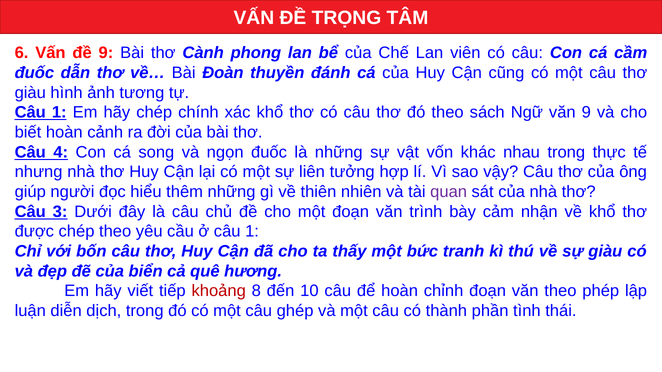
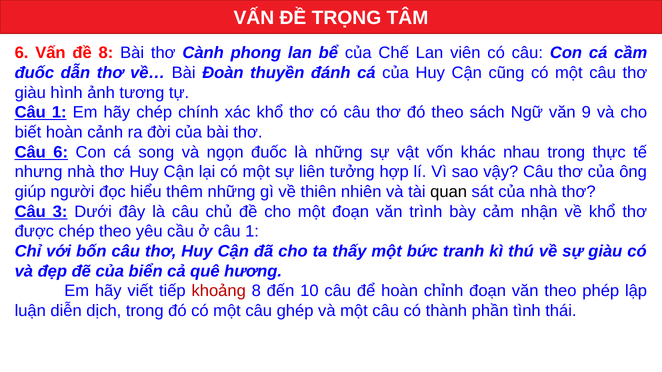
đề 9: 9 -> 8 (106, 53)
Câu 4: 4 -> 6 (61, 152)
quan colour: purple -> black (449, 192)
